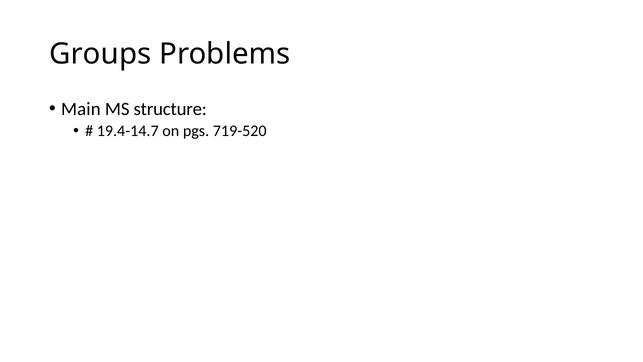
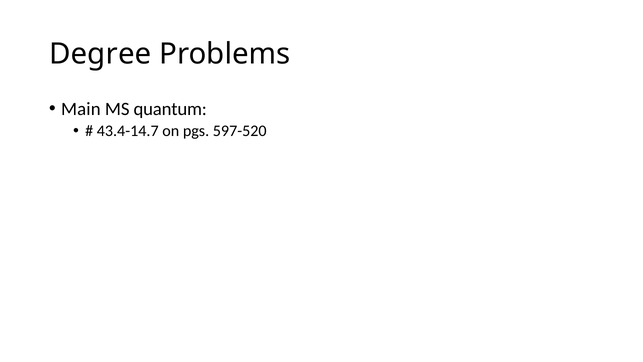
Groups: Groups -> Degree (100, 54)
structure: structure -> quantum (170, 109)
19.4-14.7: 19.4-14.7 -> 43.4-14.7 (128, 131)
719-520: 719-520 -> 597-520 (240, 131)
